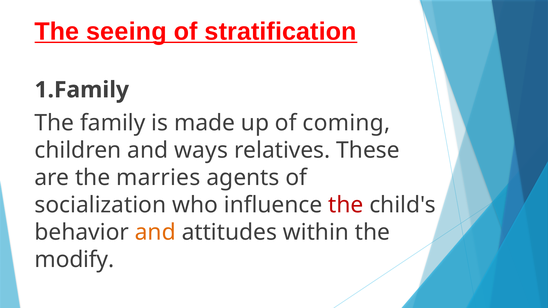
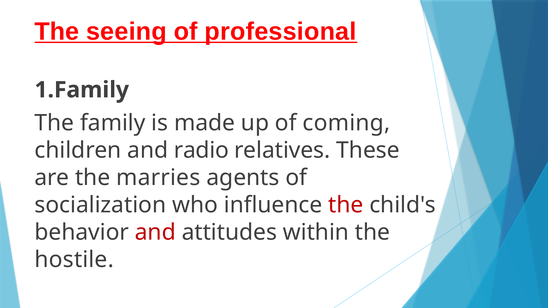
stratification: stratification -> professional (281, 31)
ways: ways -> radio (201, 150)
and colour: orange -> red (155, 233)
modify: modify -> hostile (74, 260)
